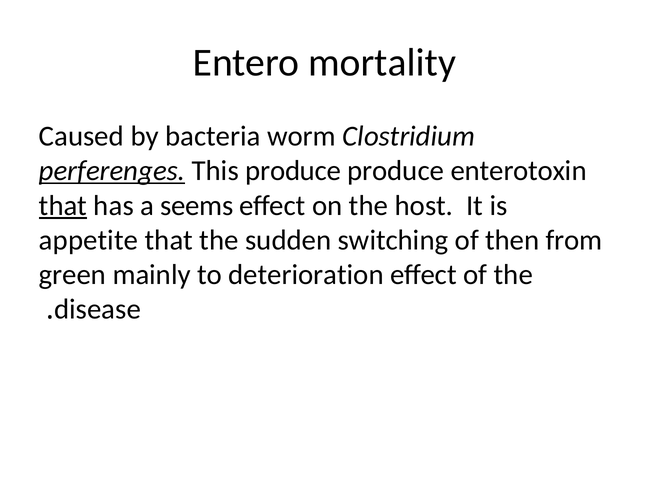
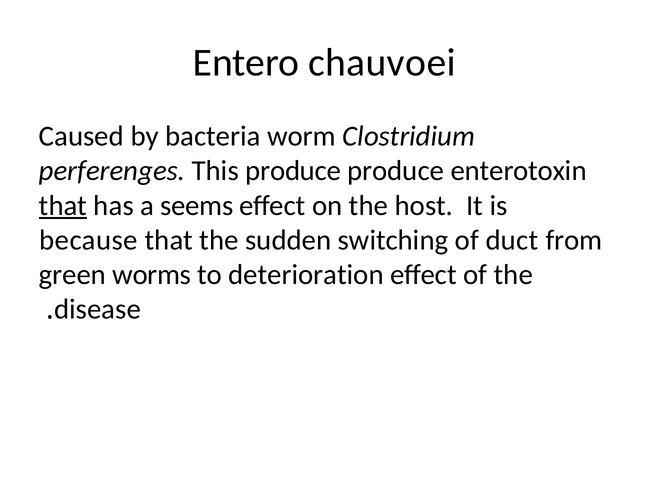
mortality: mortality -> chauvoei (382, 63)
perferenges underline: present -> none (112, 171)
appetite: appetite -> because (88, 240)
then: then -> duct (512, 240)
mainly: mainly -> worms (152, 275)
